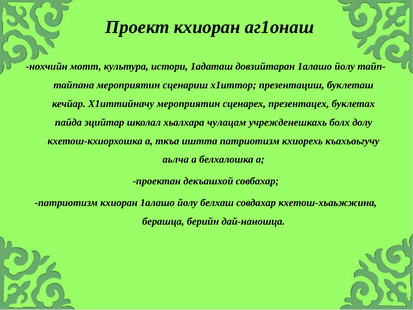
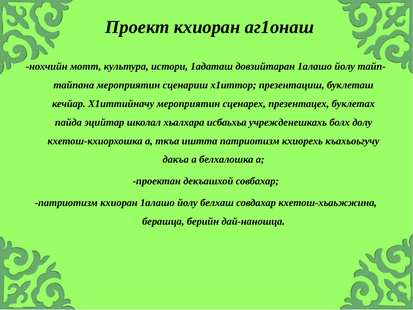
чулацам: чулацам -> исбаьхьа (227, 122)
аьлча: аьлча -> дакъа (176, 159)
